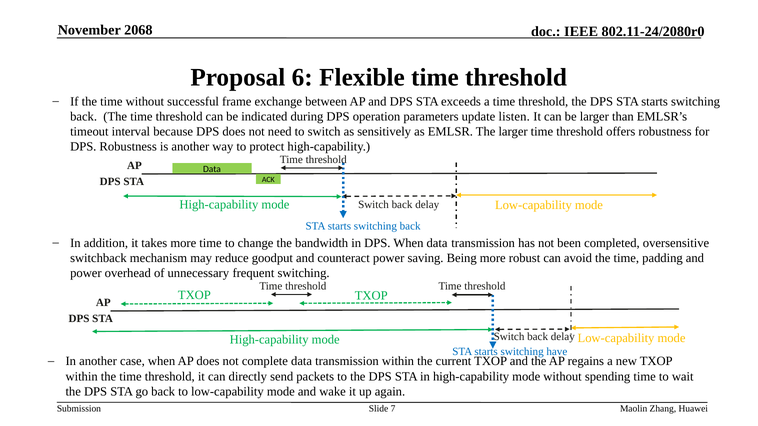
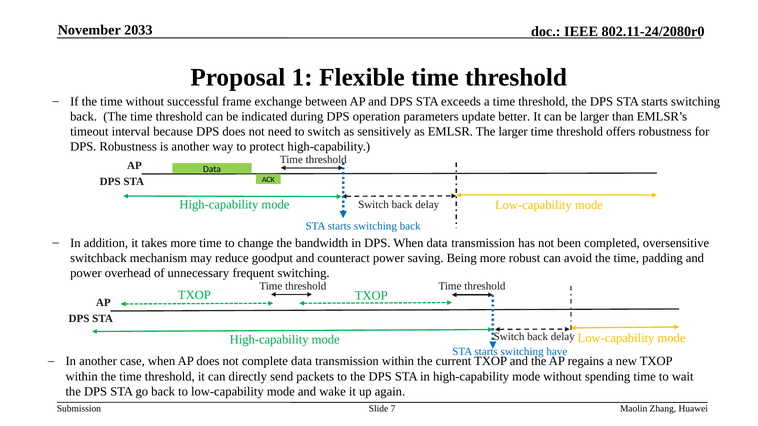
2068: 2068 -> 2033 (138, 30)
6: 6 -> 1 (302, 77)
listen: listen -> better (514, 117)
